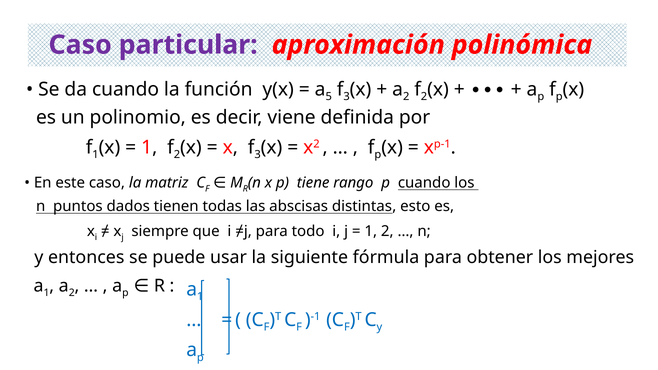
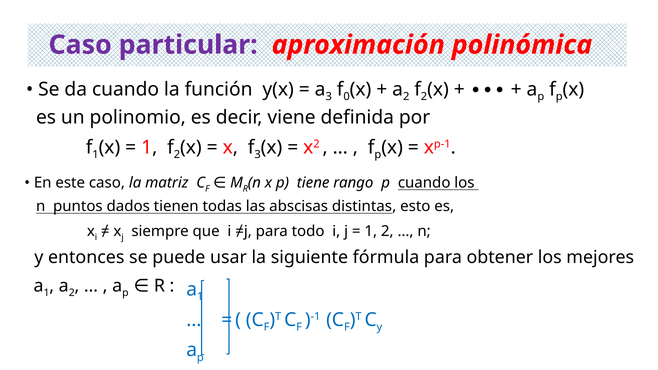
5: 5 -> 3 (329, 97)
3: 3 -> 0 (347, 97)
